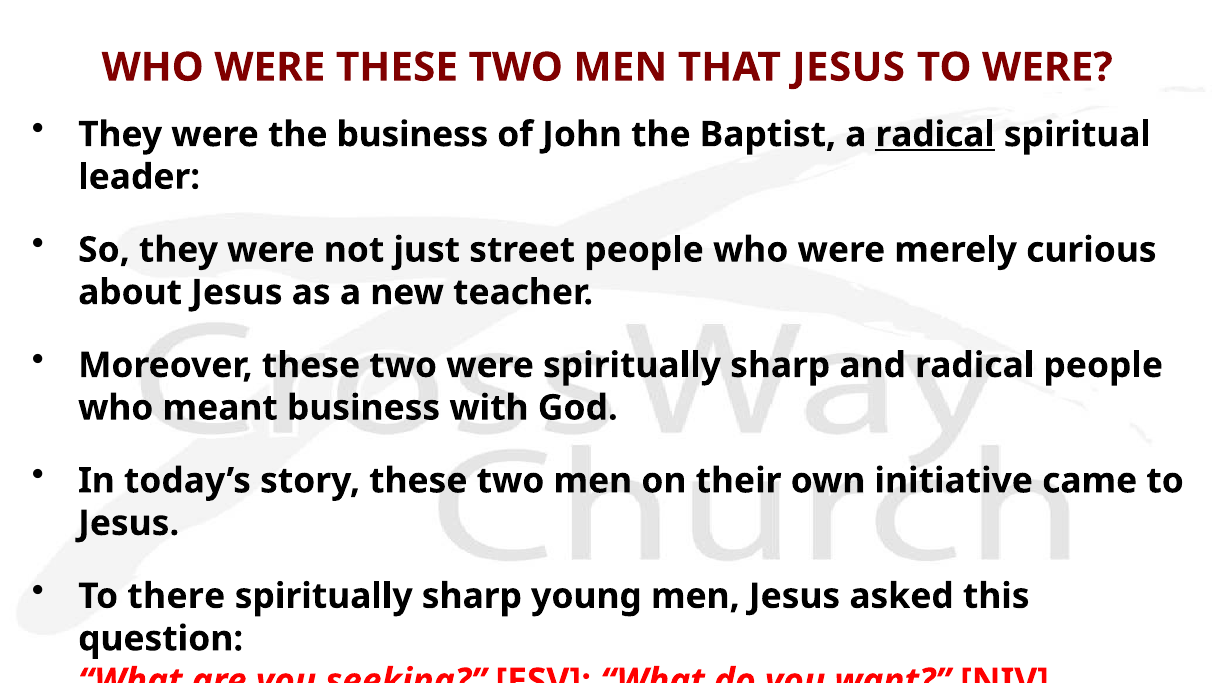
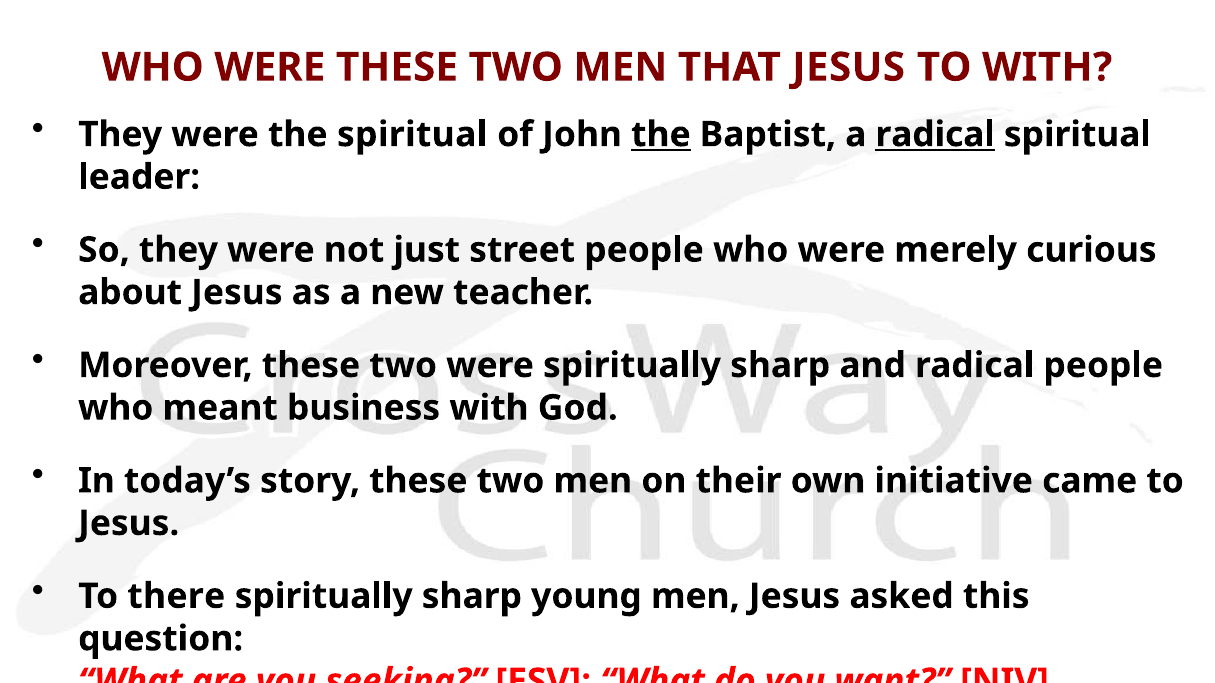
TO WERE: WERE -> WITH (1047, 67)
the business: business -> spiritual (412, 135)
the underline: none -> present (661, 135)
